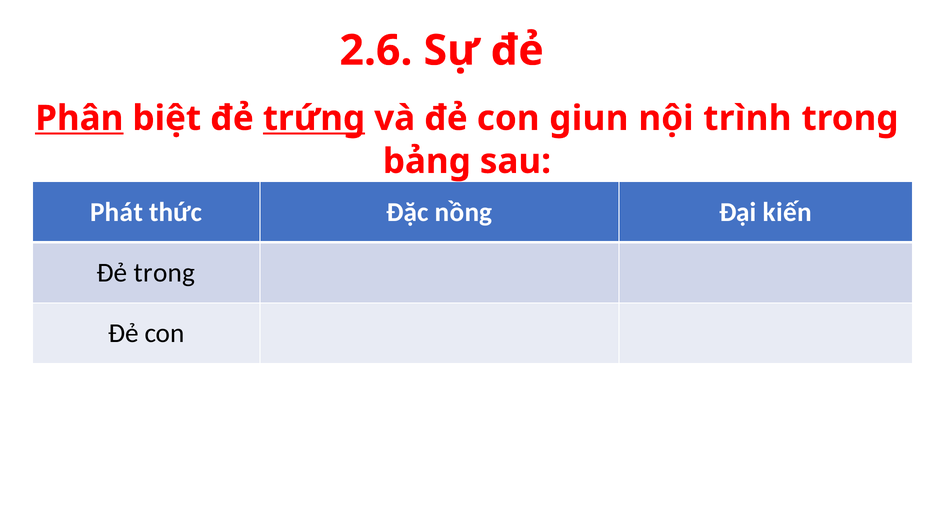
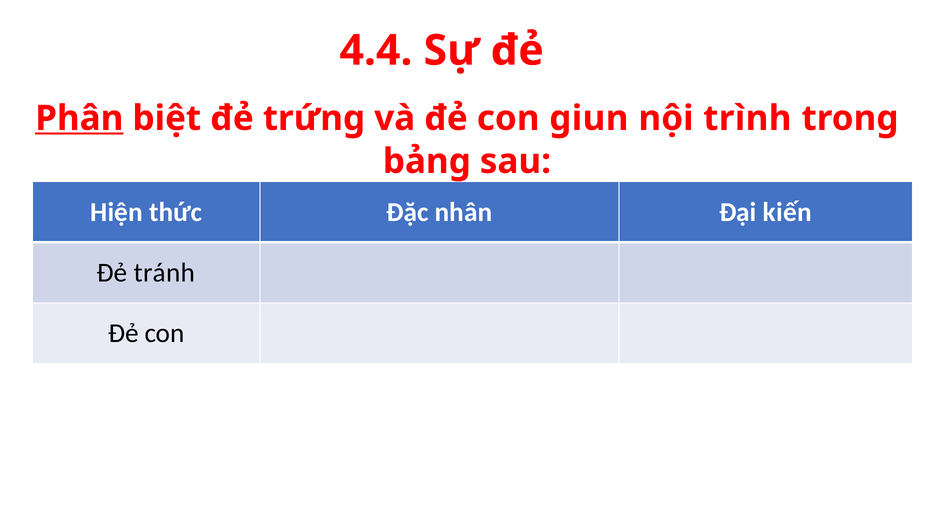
2.6: 2.6 -> 4.4 (376, 50)
trứng underline: present -> none (314, 118)
Phát: Phát -> Hiện (117, 212)
nồng: nồng -> nhân (464, 212)
Đẻ trong: trong -> tránh (165, 273)
